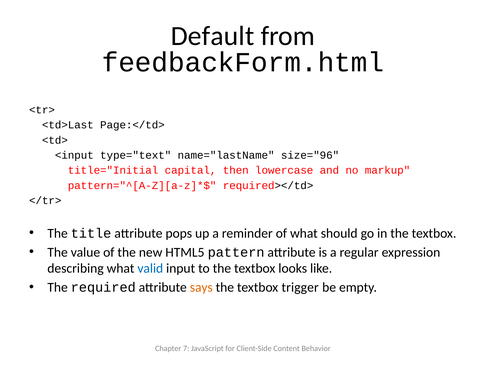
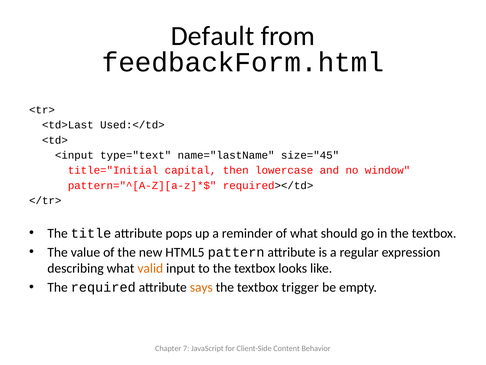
Page:</td>: Page:</td> -> Used:</td> (132, 125)
size="96: size="96 -> size="45 (310, 155)
markup: markup -> window (388, 170)
valid colour: blue -> orange (150, 268)
